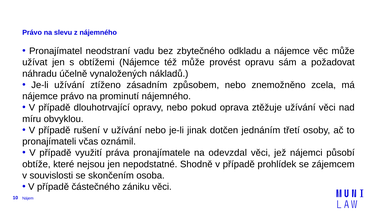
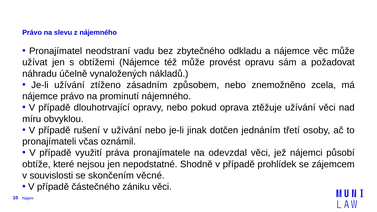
osoba: osoba -> věcné (151, 175)
